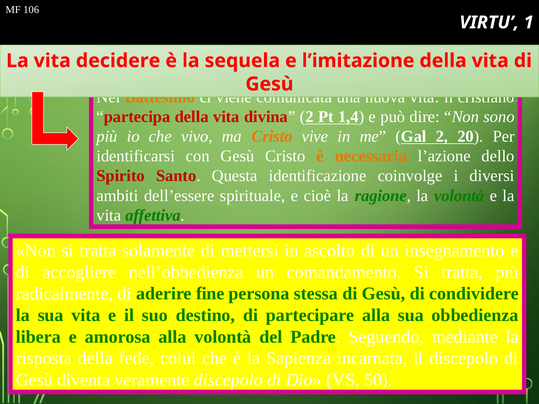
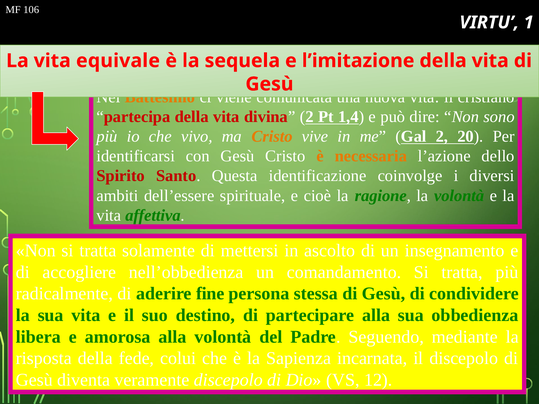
decidere: decidere -> equivale (118, 61)
50: 50 -> 12 (378, 380)
